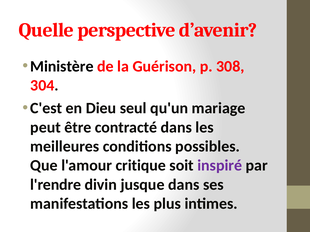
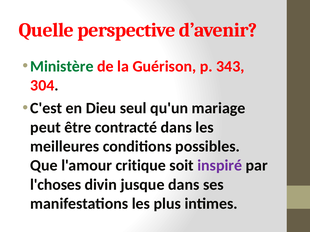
Ministère colour: black -> green (62, 66)
308: 308 -> 343 (230, 66)
l'rendre: l'rendre -> l'choses (56, 185)
